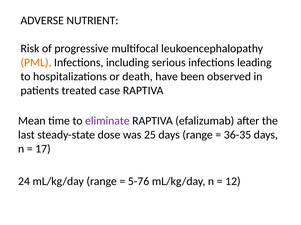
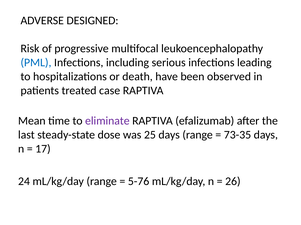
NUTRIENT: NUTRIENT -> DESIGNED (93, 21)
PML colour: orange -> blue (36, 63)
36-35: 36-35 -> 73-35 (237, 135)
12: 12 -> 26 (233, 182)
